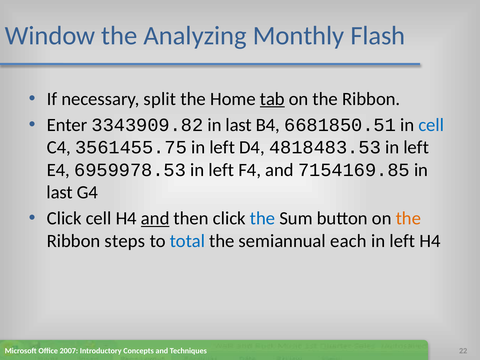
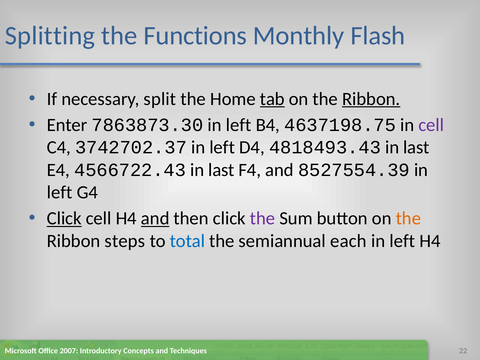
Window: Window -> Splitting (50, 36)
Analyzing: Analyzing -> Functions (195, 36)
Ribbon underline: none -> present (371, 99)
3343909.82: 3343909.82 -> 7863873.30 (147, 125)
last: last -> left (239, 125)
6681850.51: 6681850.51 -> 4637198.75 (340, 125)
cell colour: blue -> purple (431, 125)
3561455.75: 3561455.75 -> 3742702.37 (131, 147)
4818483.53: 4818483.53 -> 4818493.43 (325, 147)
left: left -> last (416, 147)
6959978.53: 6959978.53 -> 4566722.43 (130, 170)
left: left -> last (221, 170)
7154169.85: 7154169.85 -> 8527554.39 (354, 170)
last: last -> left (60, 192)
Click underline: none -> present (64, 218)
the colour: blue -> purple (263, 218)
